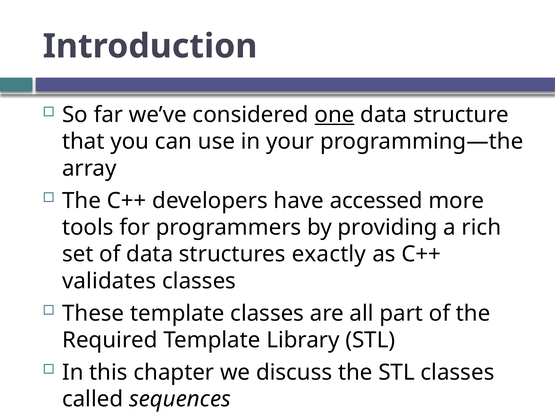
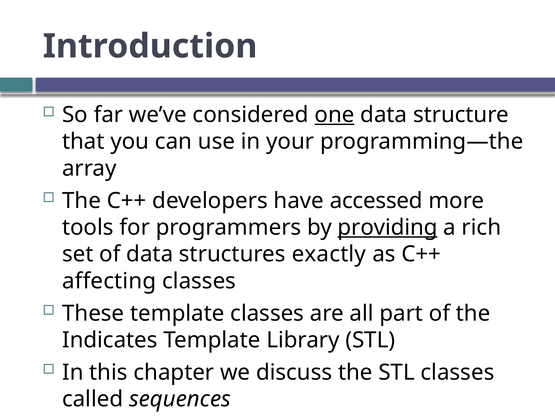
providing underline: none -> present (388, 228)
validates: validates -> affecting (109, 281)
Required: Required -> Indicates (110, 340)
